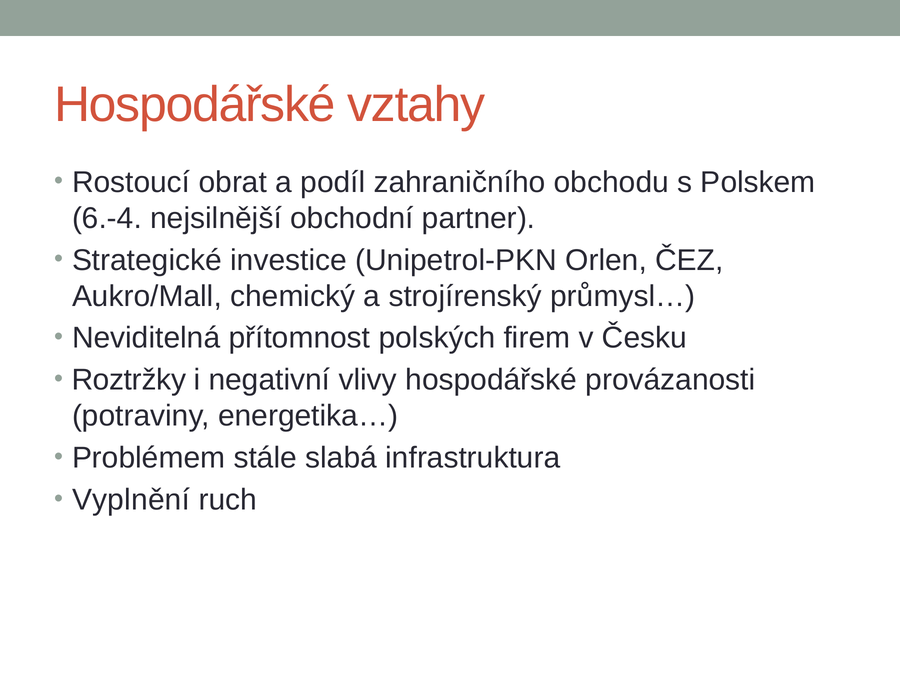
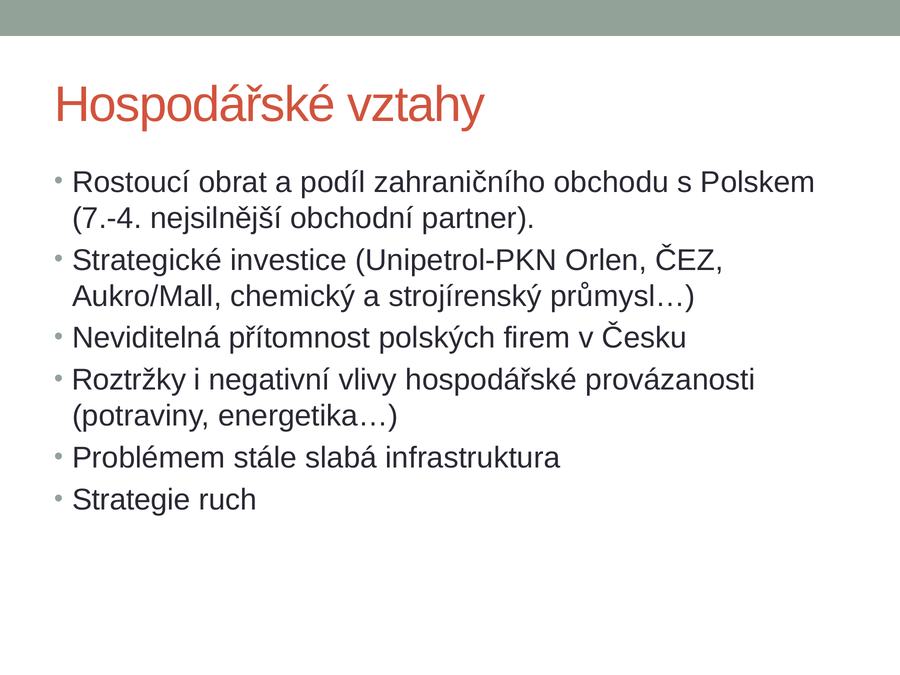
6.-4: 6.-4 -> 7.-4 (107, 218)
Vyplnění: Vyplnění -> Strategie (131, 500)
